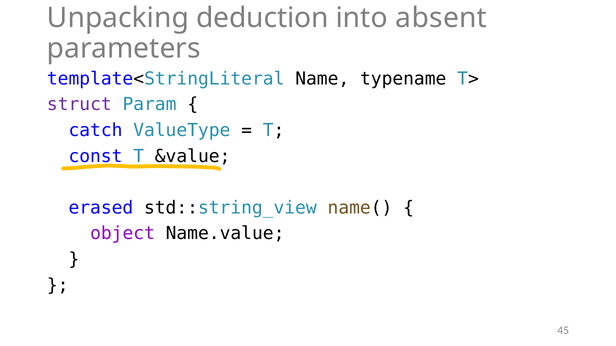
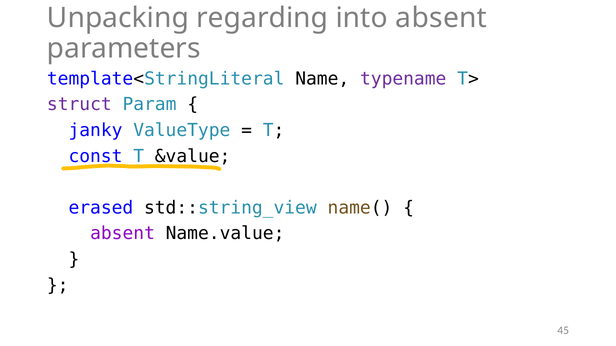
deduction: deduction -> regarding (262, 18)
typename colour: black -> purple (403, 79)
catch: catch -> janky (96, 131)
object: object -> absent (123, 234)
